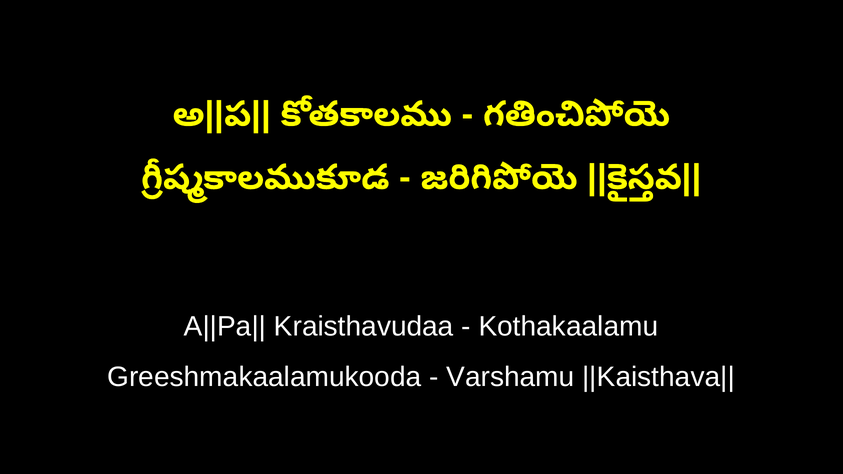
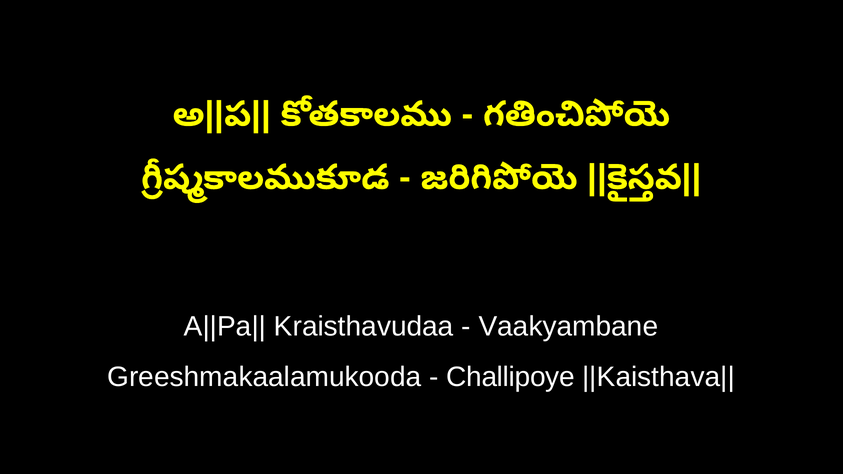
Kothakaalamu: Kothakaalamu -> Vaakyambane (568, 326)
Varshamu: Varshamu -> Challipoye (511, 377)
